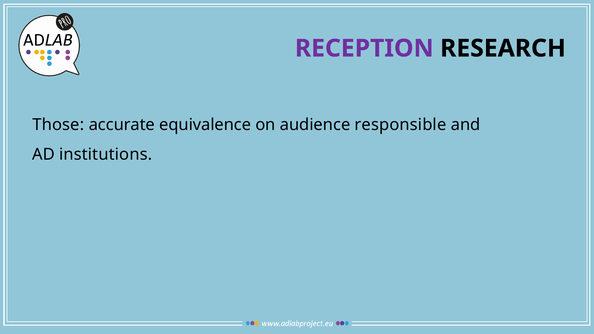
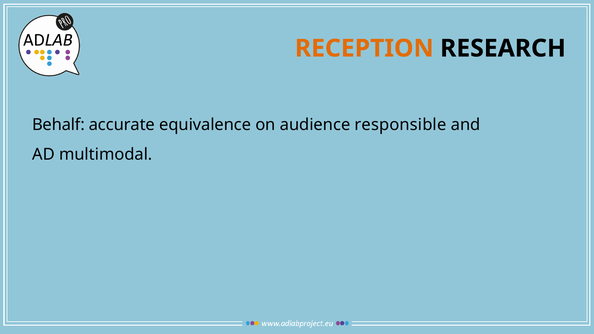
RECEPTION colour: purple -> orange (364, 48)
Those: Those -> Behalf (58, 125)
institutions: institutions -> multimodal (106, 154)
